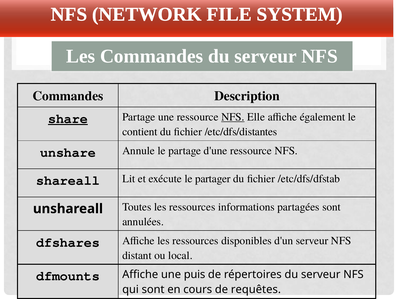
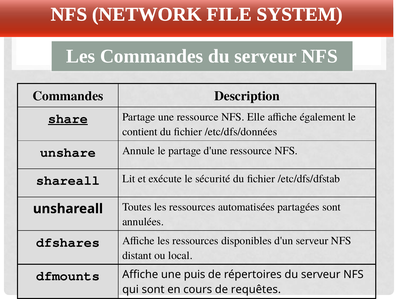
NFS underline: present -> none (233, 117)
/etc/dfs/distantes: /etc/dfs/distantes -> /etc/dfs/données (241, 132)
partager: partager -> sécurité (213, 179)
informations: informations -> automatisées (246, 207)
